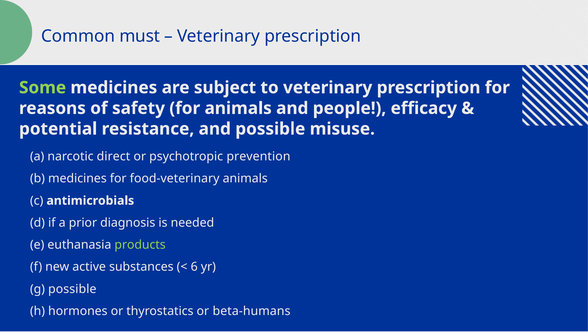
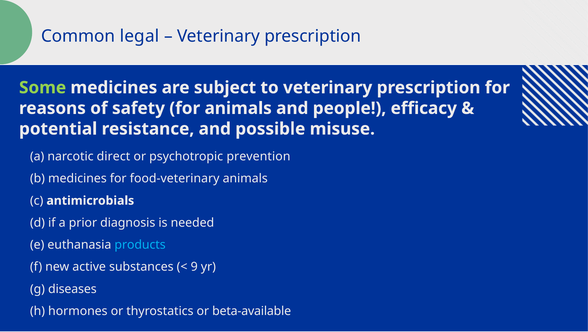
must: must -> legal (140, 36)
products colour: light green -> light blue (140, 244)
6: 6 -> 9 (194, 266)
g possible: possible -> diseases (72, 288)
beta-humans: beta-humans -> beta-available (252, 311)
